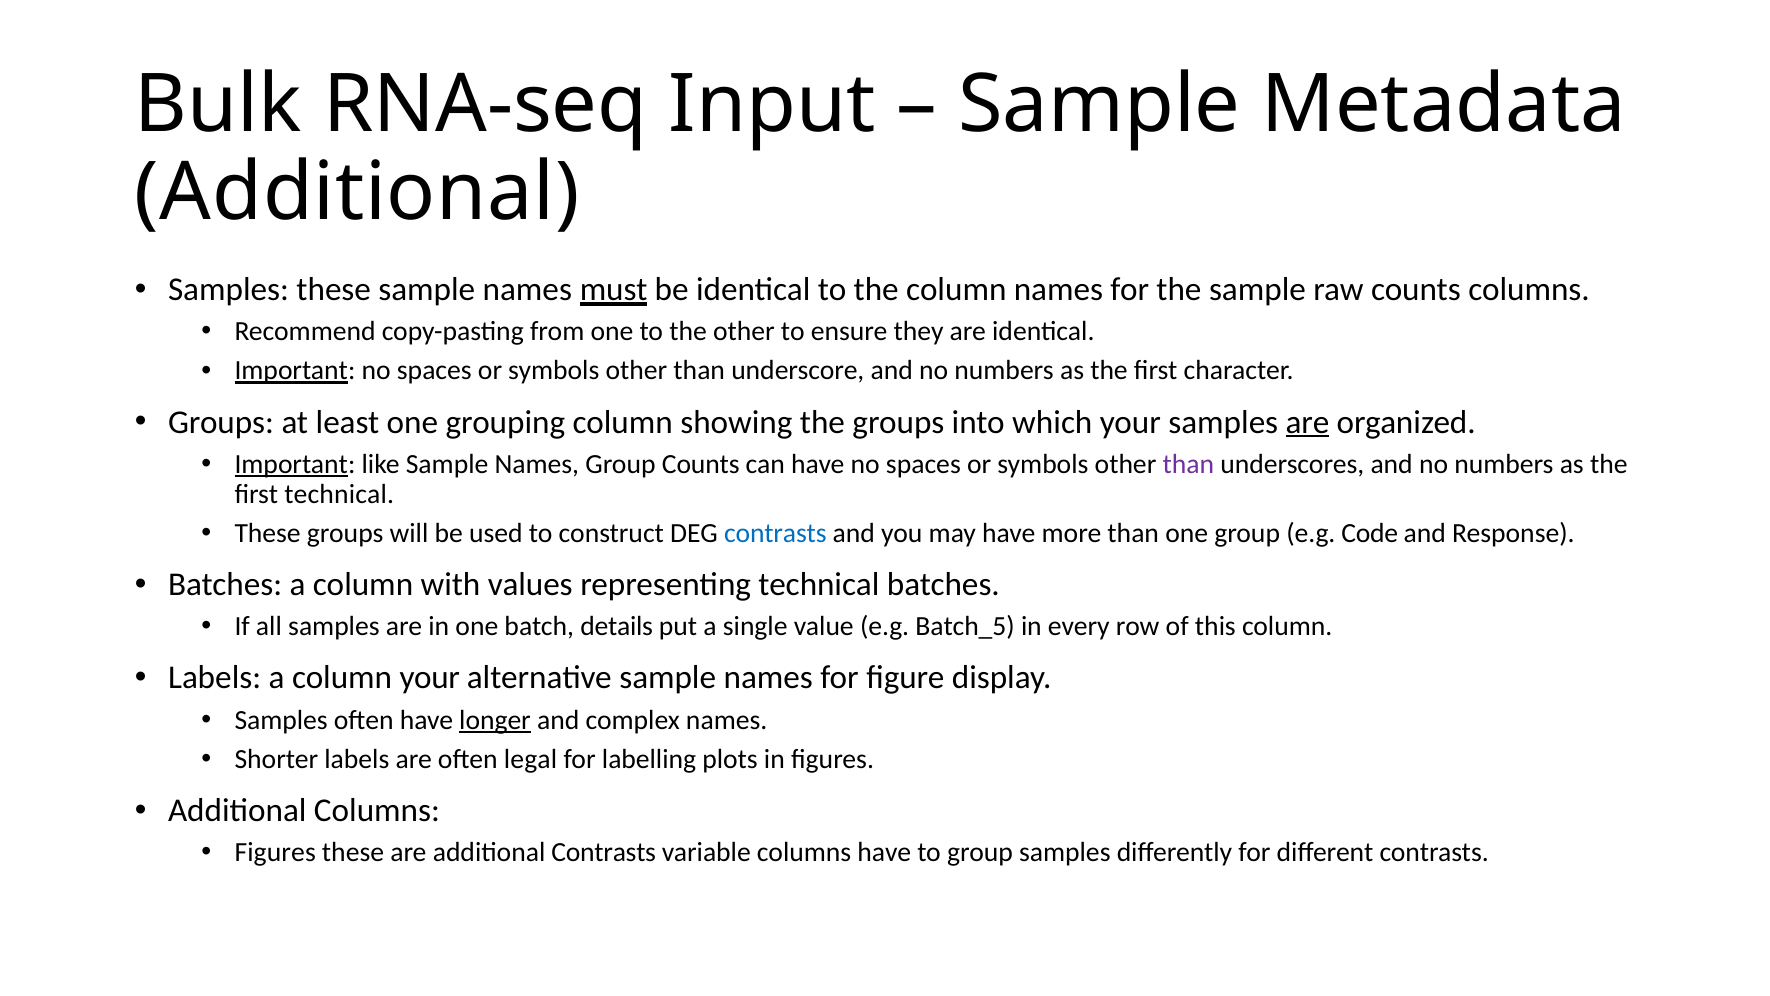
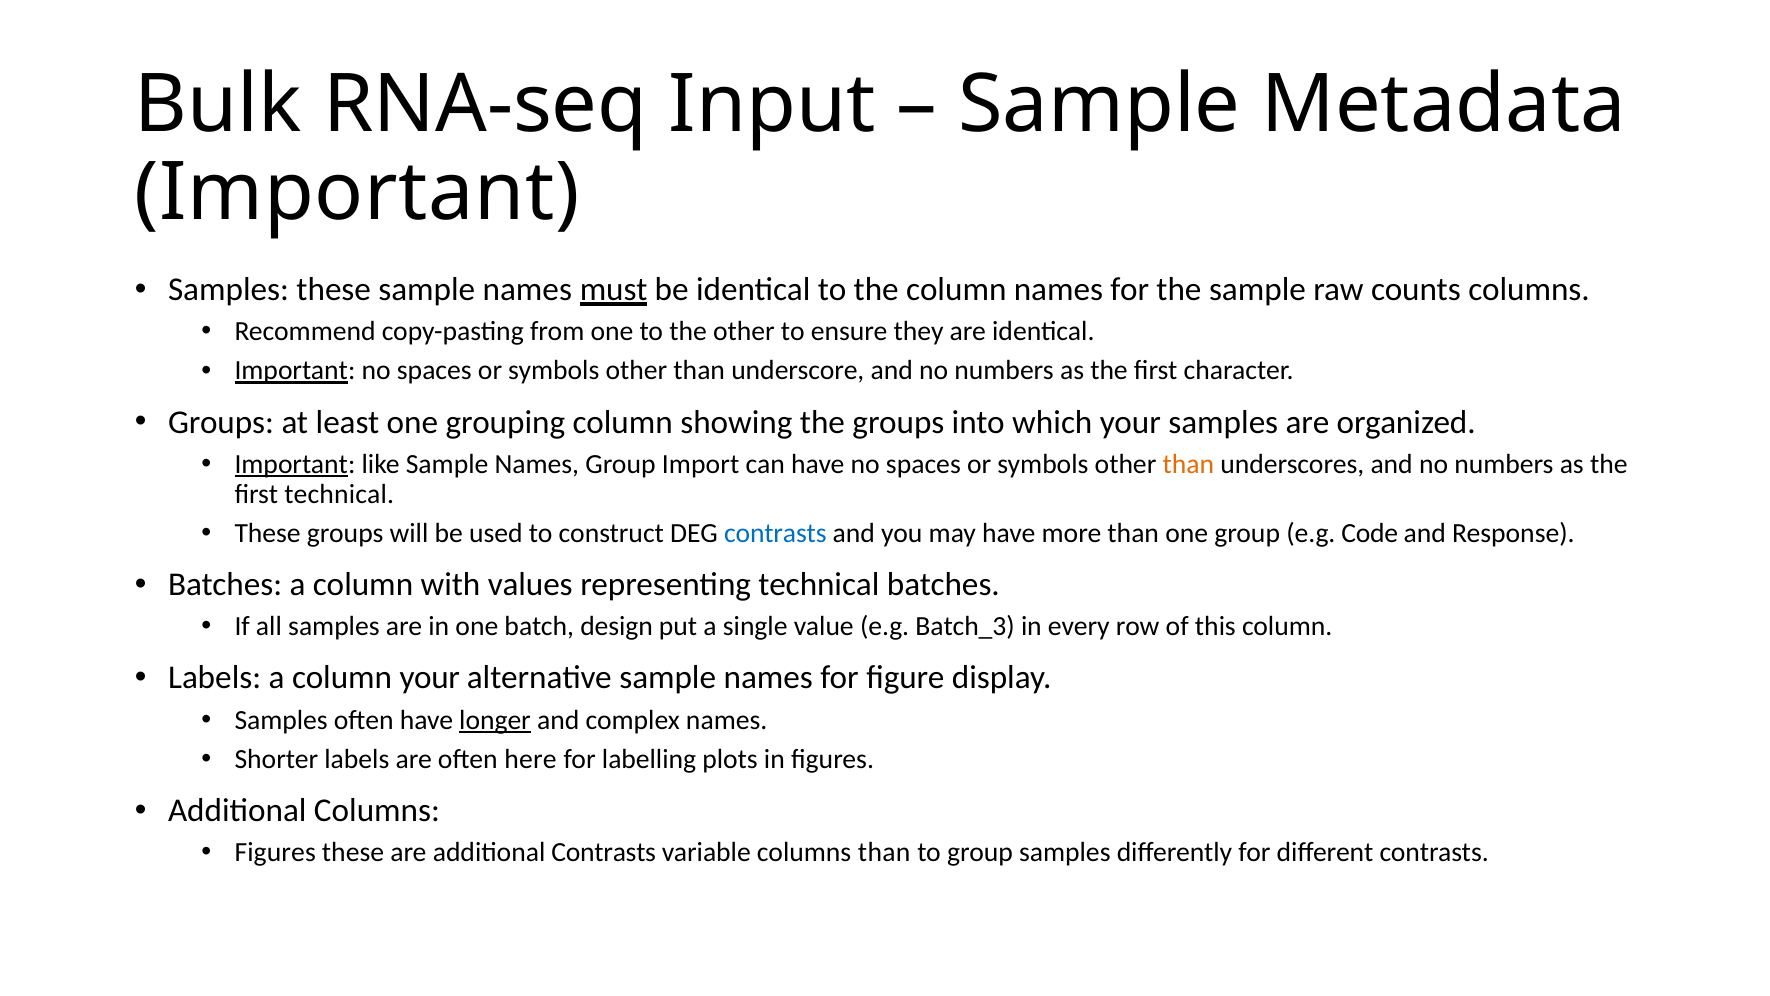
Additional: Additional -> Important (357, 192)
are underline: present -> none (1308, 422)
Group Counts: Counts -> Import (701, 464)
than colour: purple -> orange (1188, 464)
details: details -> design (617, 626)
Batch_5: Batch_5 -> Batch_3 (965, 626)
legal: legal -> here (531, 759)
columns have: have -> than (884, 852)
